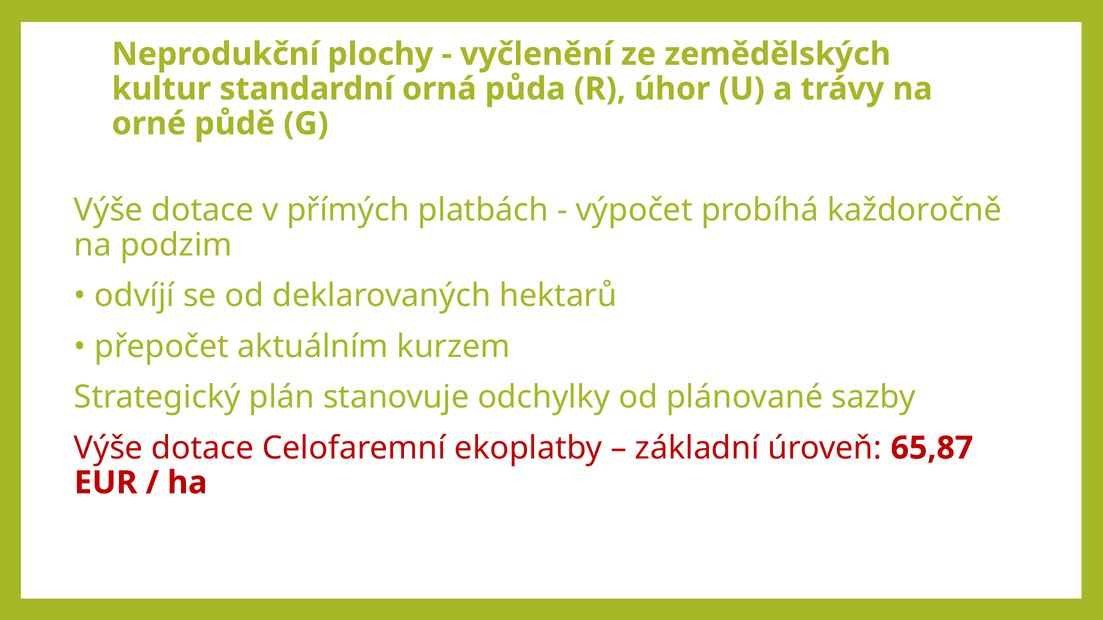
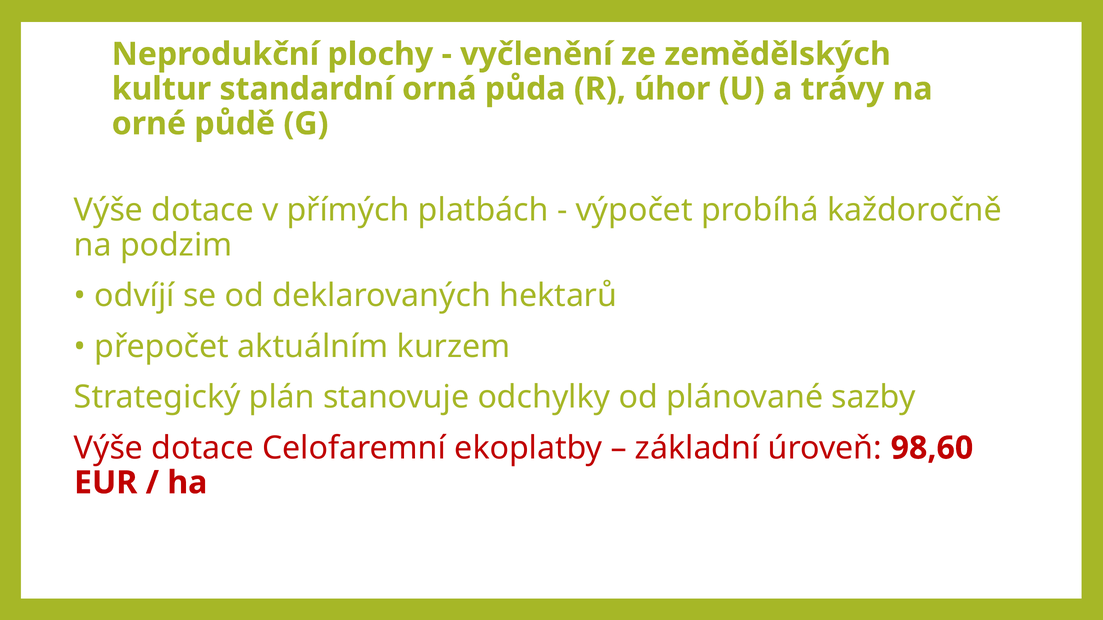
65,87: 65,87 -> 98,60 (932, 448)
